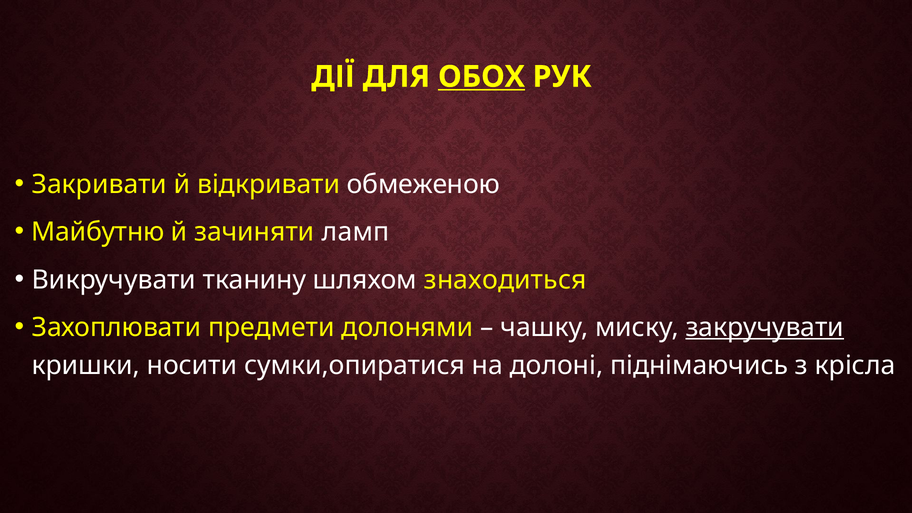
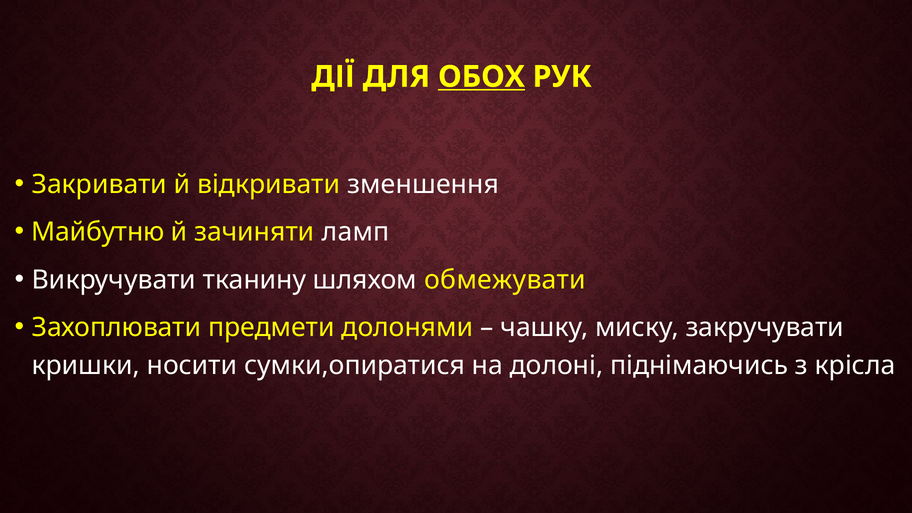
обмеженою: обмеженою -> зменшення (423, 184)
знаходиться: знаходиться -> обмежувати (505, 280)
закручувати underline: present -> none (765, 327)
